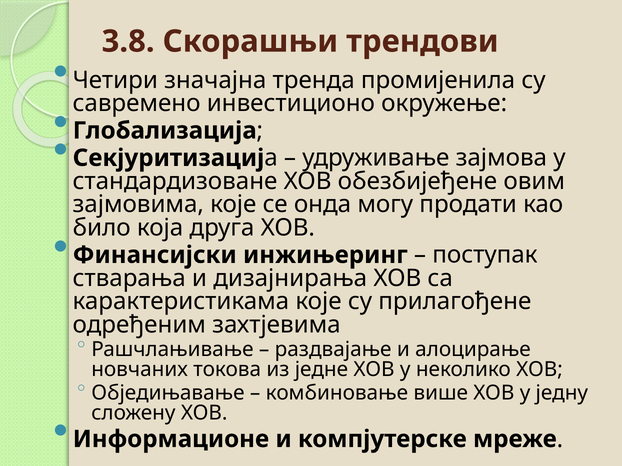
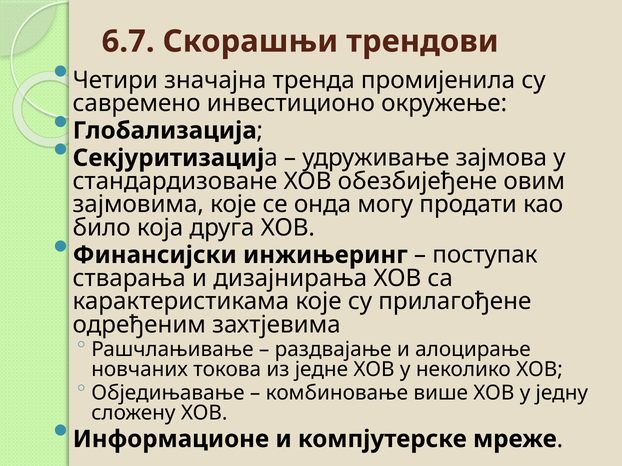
3.8: 3.8 -> 6.7 (128, 41)
